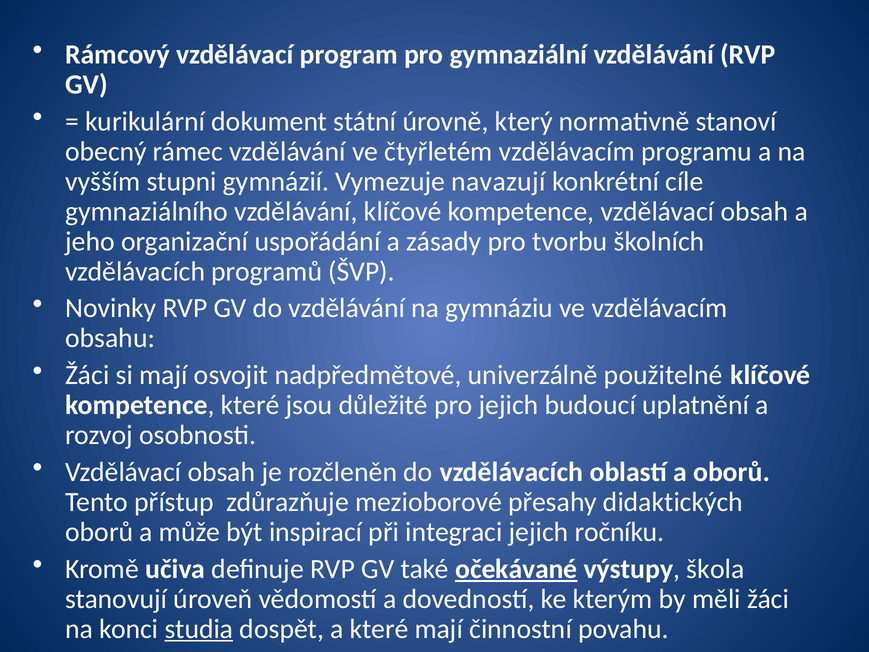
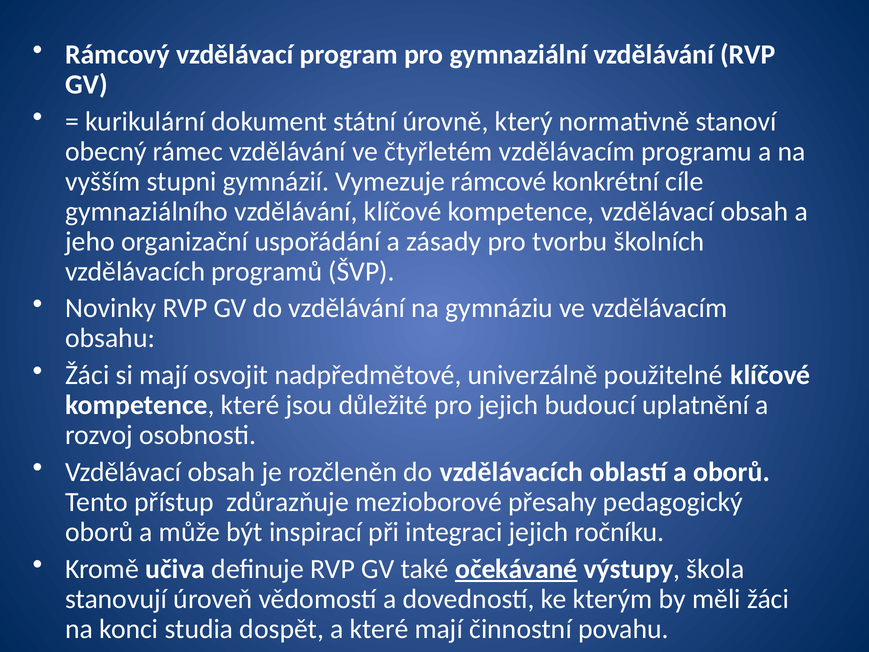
navazují: navazují -> rámcové (499, 181)
didaktických: didaktických -> pedagogický (673, 502)
studia underline: present -> none (199, 629)
